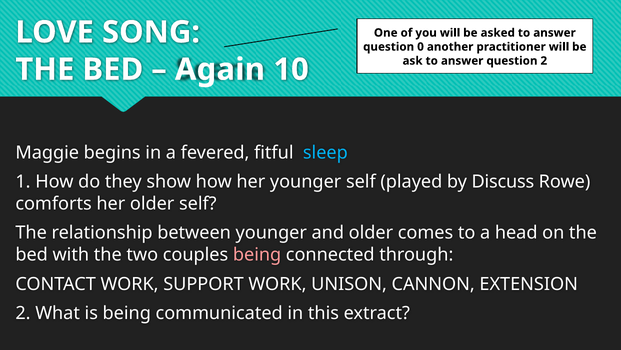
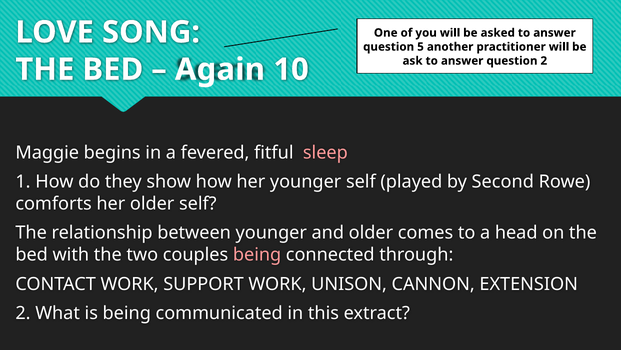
0: 0 -> 5 (421, 47)
sleep colour: light blue -> pink (325, 152)
Discuss: Discuss -> Second (503, 181)
